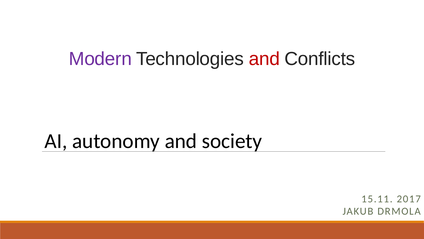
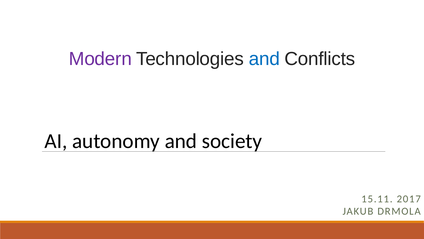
and colour: red -> blue (264, 59)
